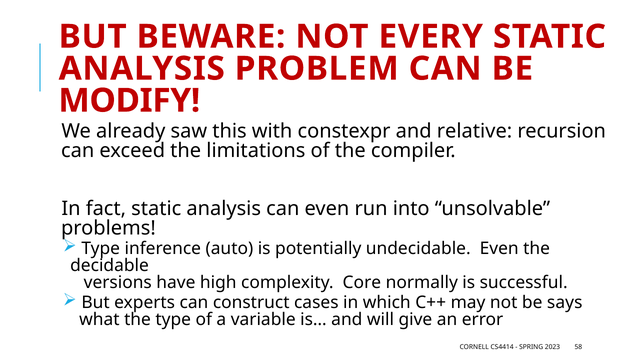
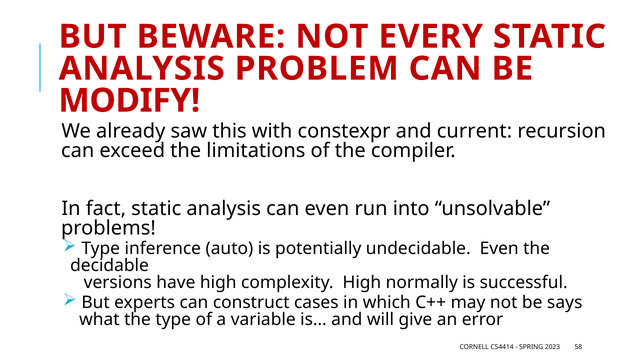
relative: relative -> current (474, 132)
complexity Core: Core -> High (362, 283)
